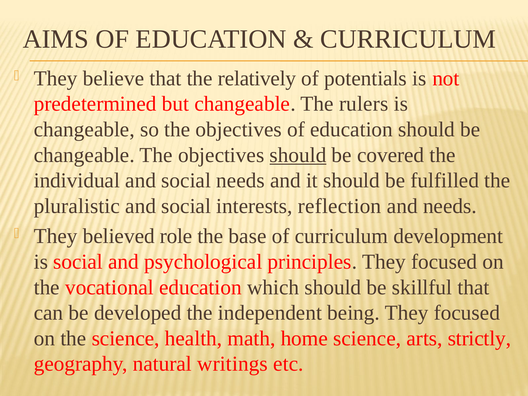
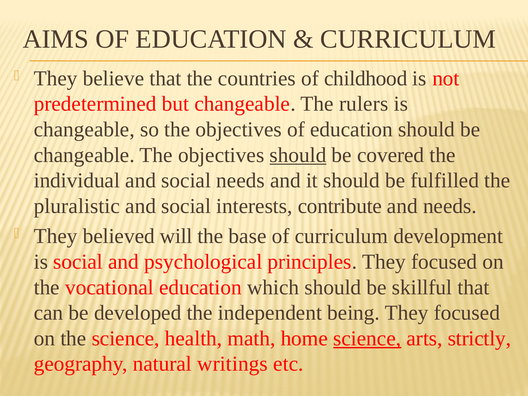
relatively: relatively -> countries (257, 78)
potentials: potentials -> childhood (366, 78)
reflection: reflection -> contribute (340, 206)
role: role -> will (176, 236)
science underline: none -> present (367, 338)
